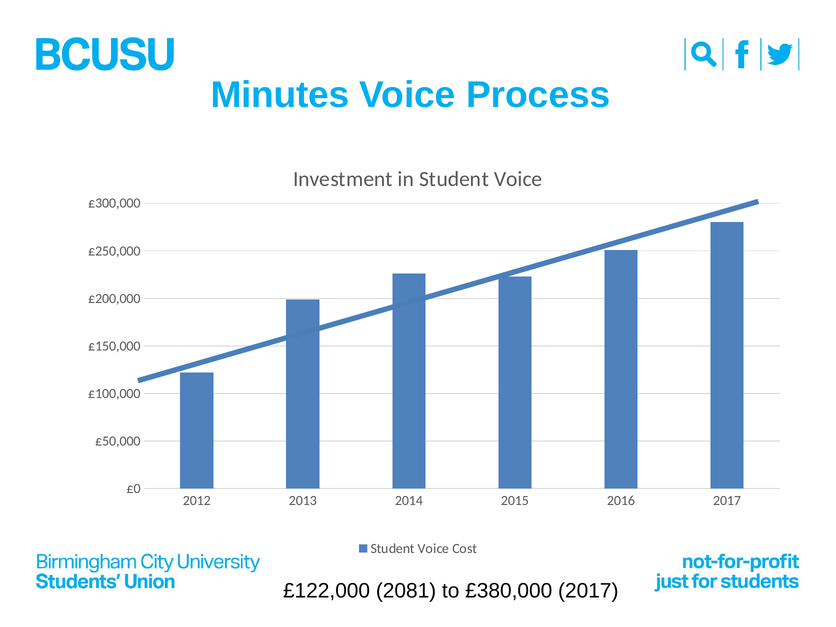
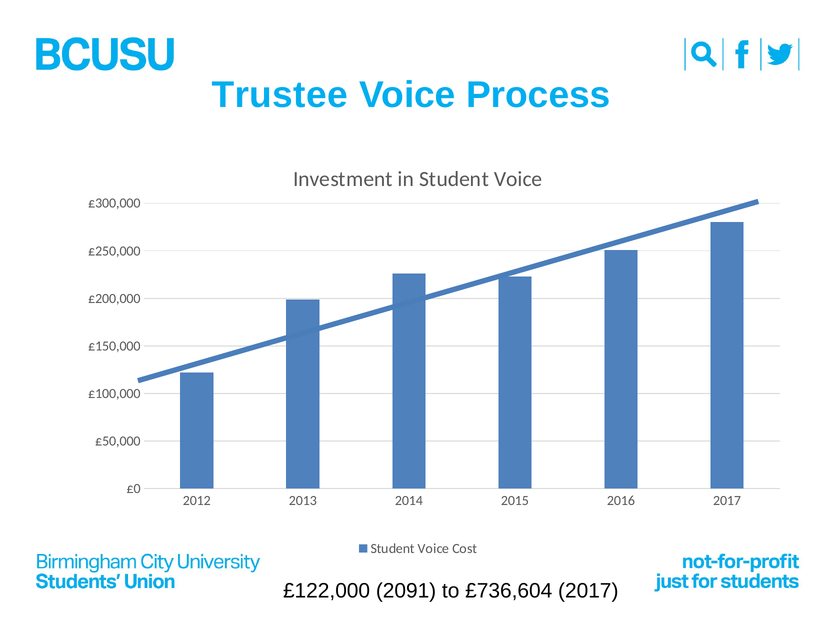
Minutes: Minutes -> Trustee (280, 95)
2081: 2081 -> 2091 (406, 591)
£380,000: £380,000 -> £736,604 (509, 591)
